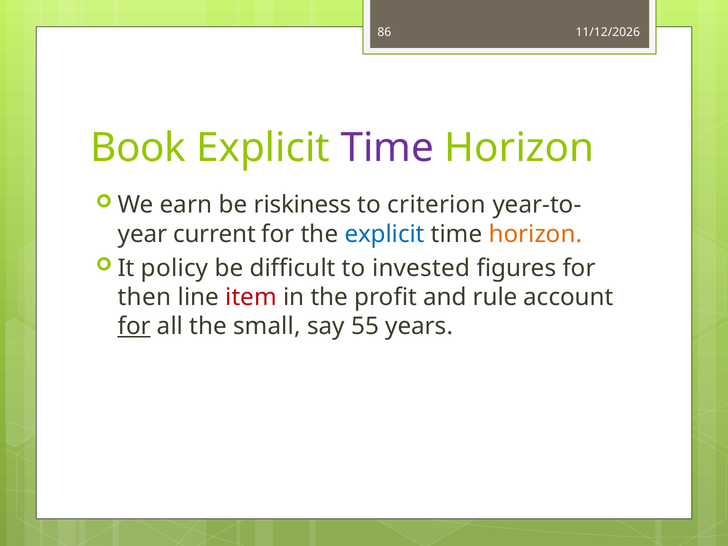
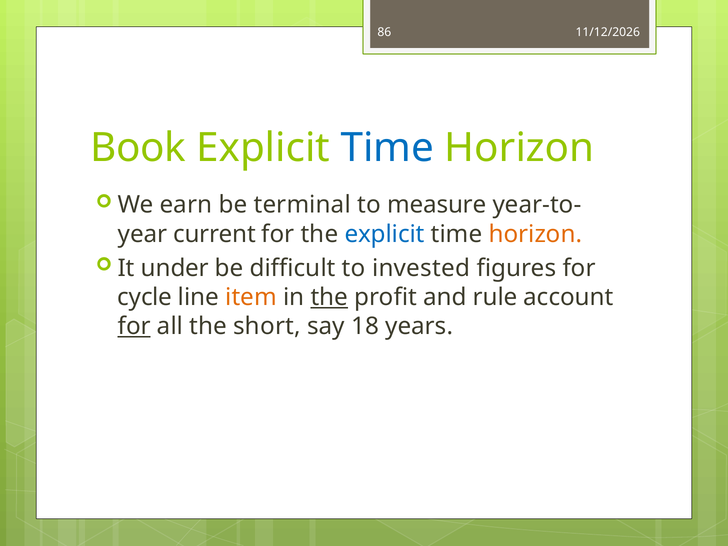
Time colour: purple -> blue (387, 148)
riskiness: riskiness -> terminal (302, 205)
criterion: criterion -> measure (437, 205)
policy: policy -> under (175, 268)
then: then -> cycle (145, 297)
item colour: red -> orange (251, 297)
the underline: none -> present (329, 297)
small: small -> short (267, 326)
55: 55 -> 18 (365, 326)
